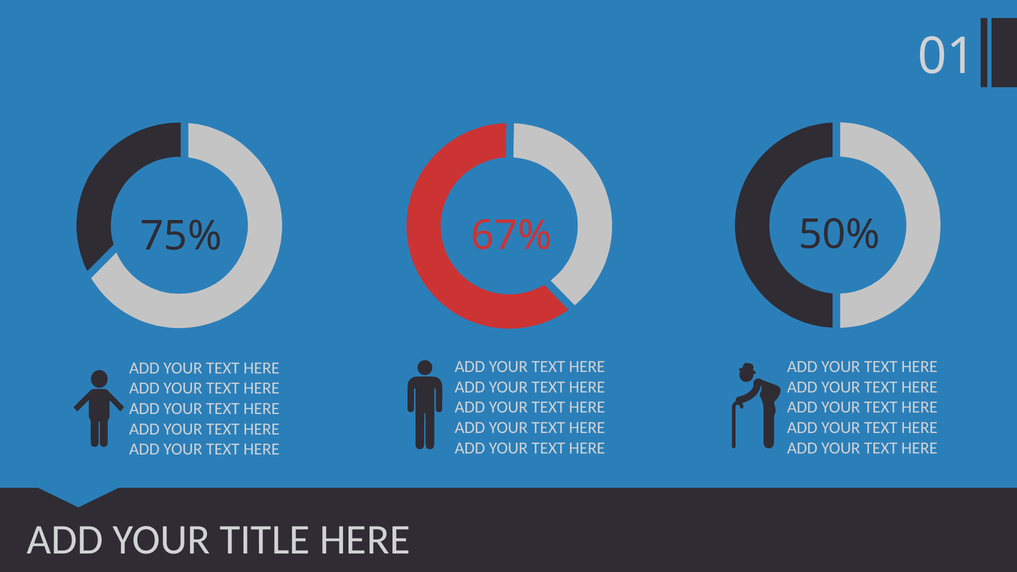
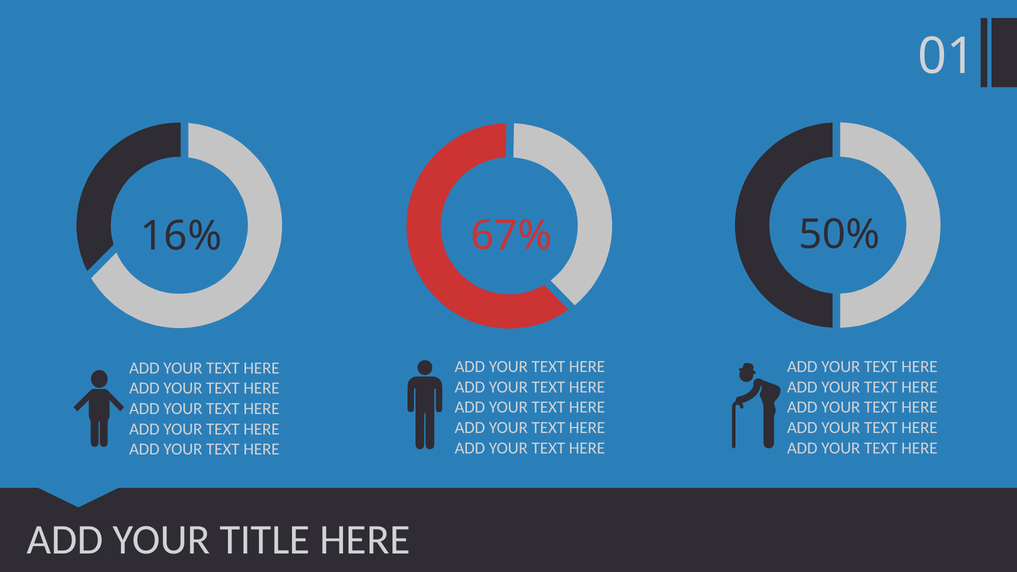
75%: 75% -> 16% (181, 236)
